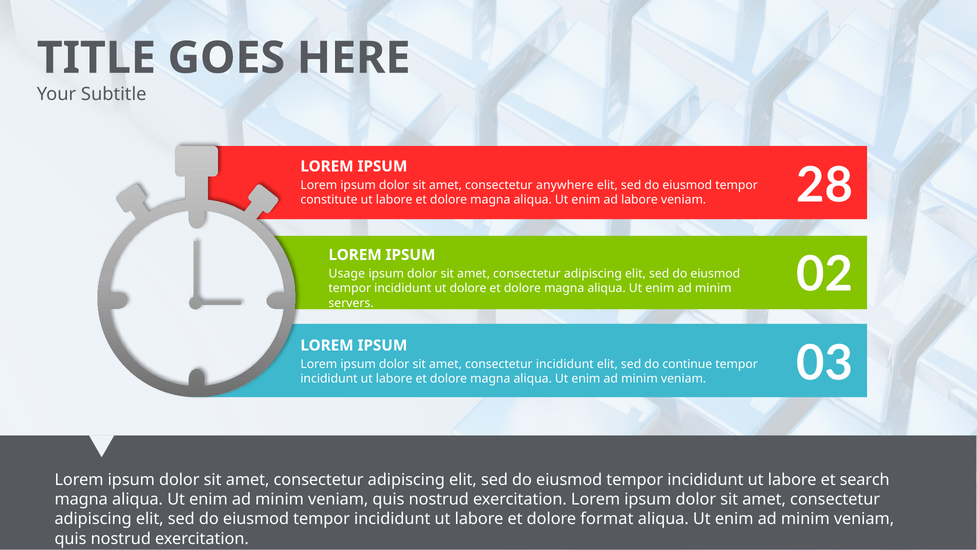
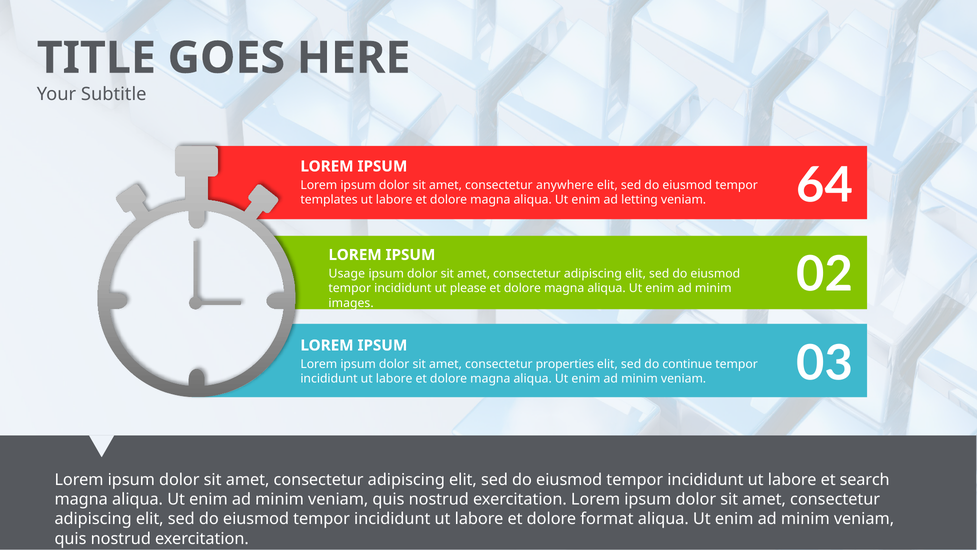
constitute: constitute -> templates (329, 200)
ad labore: labore -> letting (640, 200)
28: 28 -> 64 (825, 185)
ut dolore: dolore -> please (468, 288)
servers: servers -> images (351, 303)
consectetur incididunt: incididunt -> properties (565, 364)
